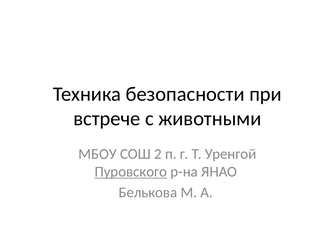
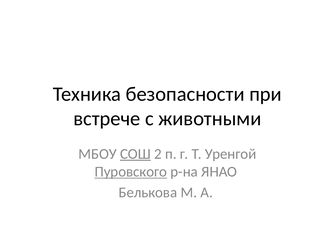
СОШ underline: none -> present (135, 154)
